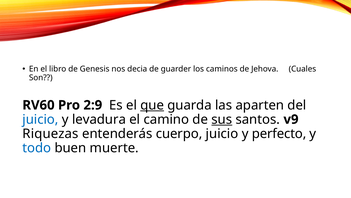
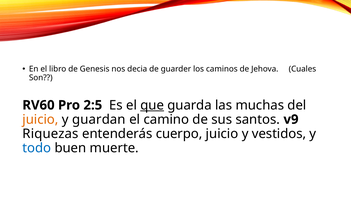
2:9: 2:9 -> 2:5 (93, 105)
aparten: aparten -> muchas (260, 105)
juicio colour: blue -> orange (40, 119)
levadura: levadura -> guardan (99, 119)
sus underline: present -> none (222, 119)
perfecto: perfecto -> vestidos (279, 133)
